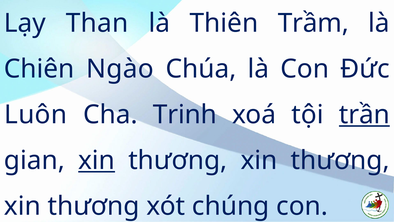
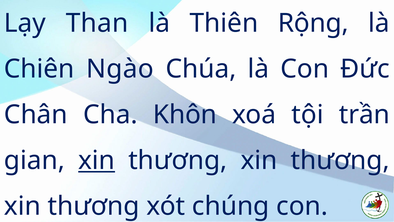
Trầm: Trầm -> Rộng (313, 23)
Luôn: Luôn -> Chân (36, 114)
Trinh: Trinh -> Khôn (185, 114)
trần underline: present -> none (364, 114)
